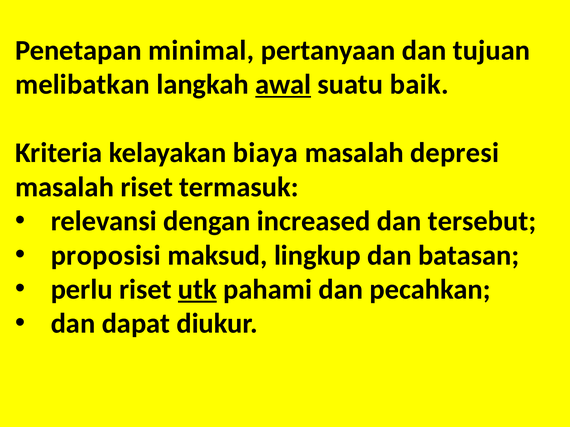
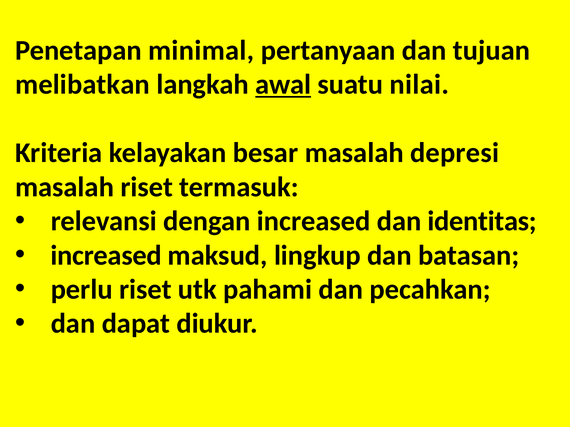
baik: baik -> nilai (419, 85)
biaya: biaya -> besar (265, 153)
tersebut: tersebut -> identitas (482, 221)
proposisi: proposisi -> increased (106, 256)
utk underline: present -> none (197, 290)
